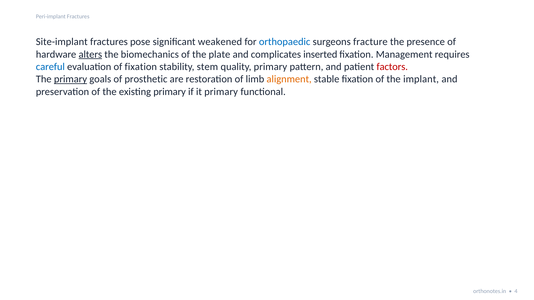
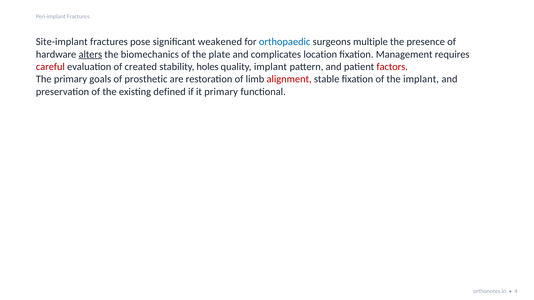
fracture: fracture -> multiple (370, 42)
inserted: inserted -> location (320, 54)
careful colour: blue -> red (50, 67)
of fixation: fixation -> created (141, 67)
stem: stem -> holes (208, 67)
quality primary: primary -> implant (270, 67)
primary underline: present -> none (71, 79)
alignment colour: orange -> red (289, 79)
existing primary: primary -> defined (170, 92)
